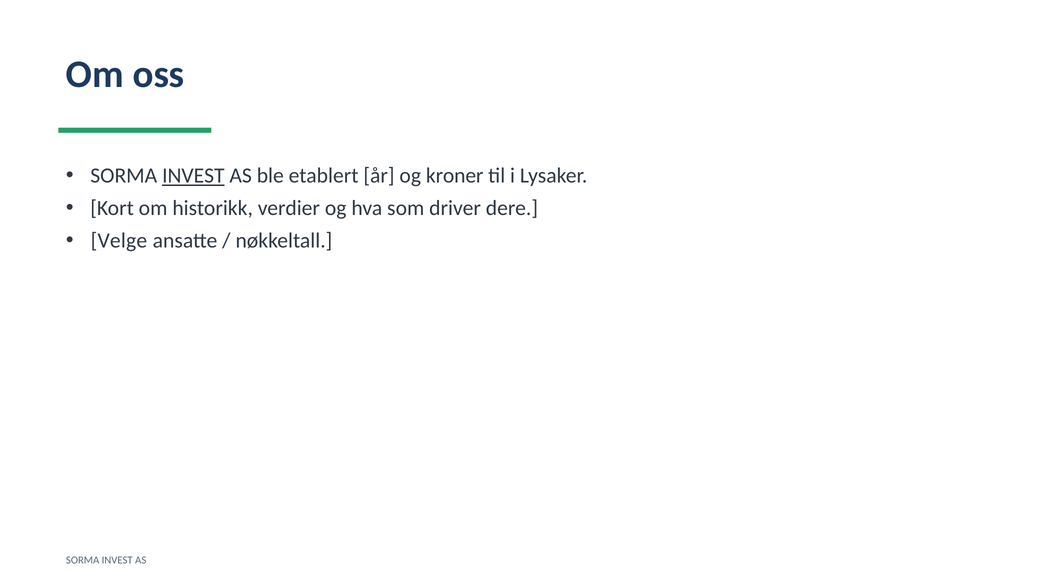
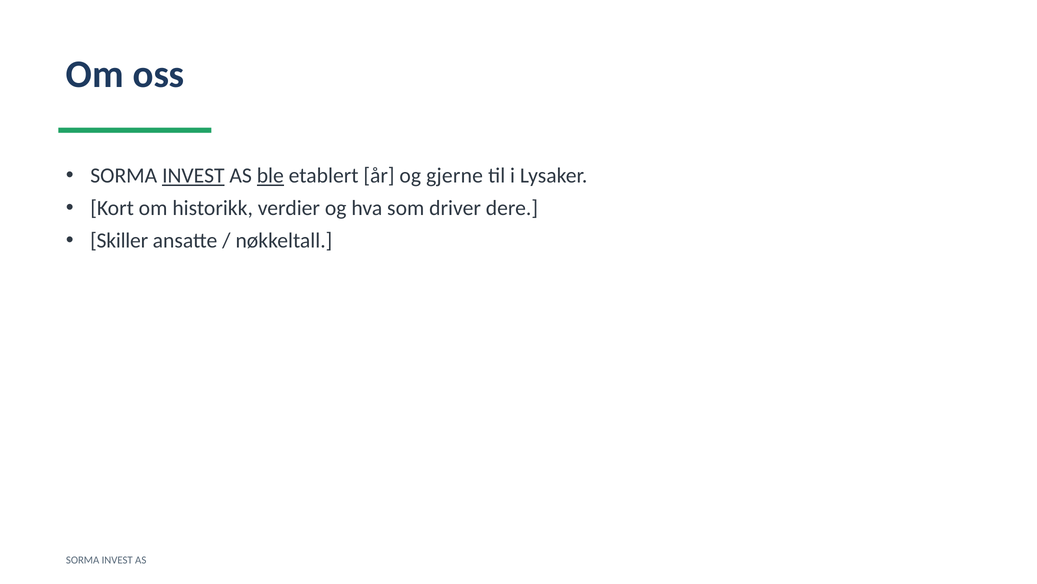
ble underline: none -> present (270, 176)
kroner: kroner -> gjerne (455, 176)
Velge: Velge -> Skiller (119, 240)
